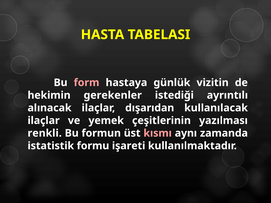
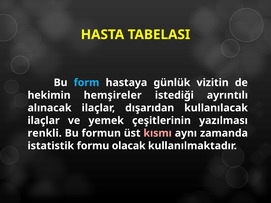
form colour: pink -> light blue (87, 83)
gerekenler: gerekenler -> hemşireler (113, 95)
işareti: işareti -> olacak (129, 146)
